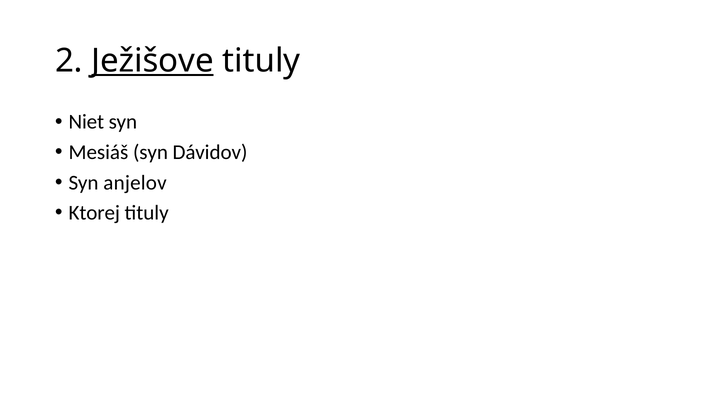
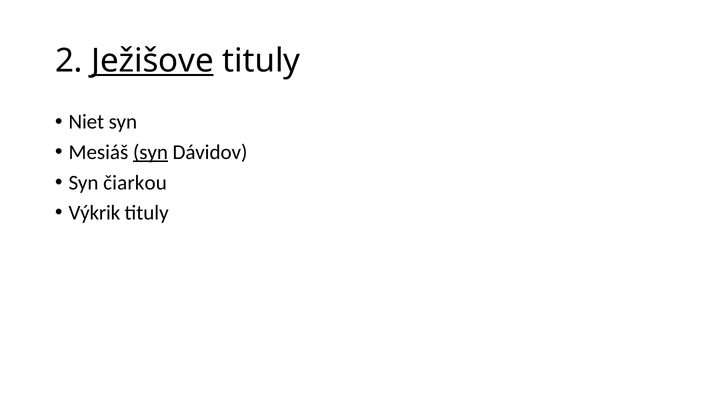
syn underline: none -> present (151, 152)
anjelov: anjelov -> čiarkou (135, 183)
Ktorej: Ktorej -> Výkrik (94, 213)
